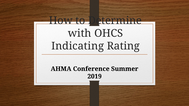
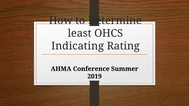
with: with -> least (80, 33)
